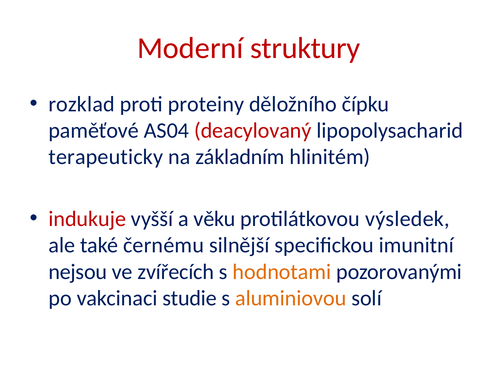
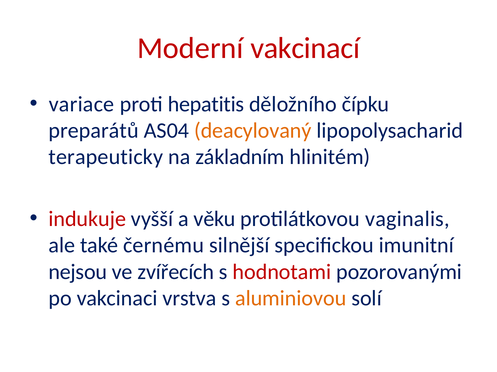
struktury: struktury -> vakcinací (305, 48)
rozklad: rozklad -> variace (82, 104)
proteiny: proteiny -> hepatitis (206, 104)
paměťové: paměťové -> preparátů (94, 131)
deacylovaný colour: red -> orange (253, 131)
výsledek: výsledek -> vaginalis (407, 219)
hodnotami colour: orange -> red (282, 272)
studie: studie -> vrstva (189, 299)
